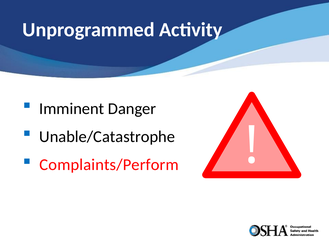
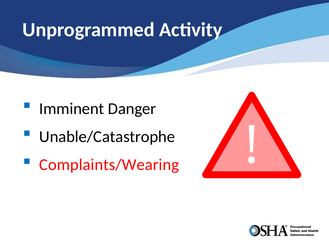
Complaints/Perform: Complaints/Perform -> Complaints/Wearing (109, 165)
